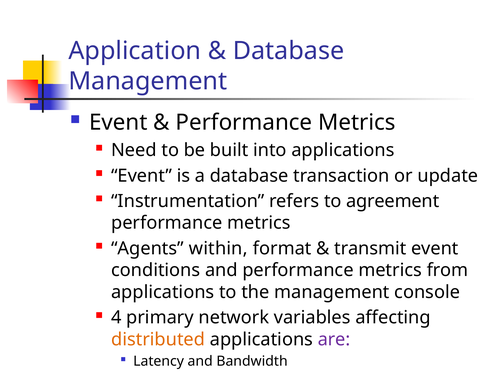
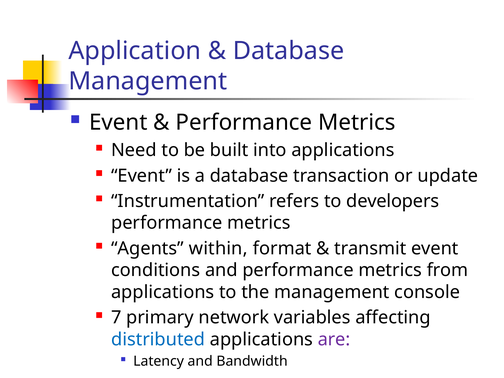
agreement: agreement -> developers (393, 201)
4: 4 -> 7 (116, 318)
distributed colour: orange -> blue (158, 339)
